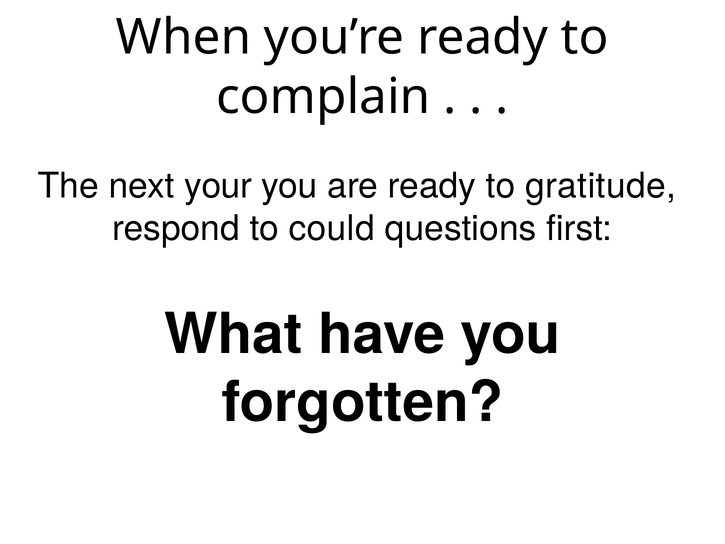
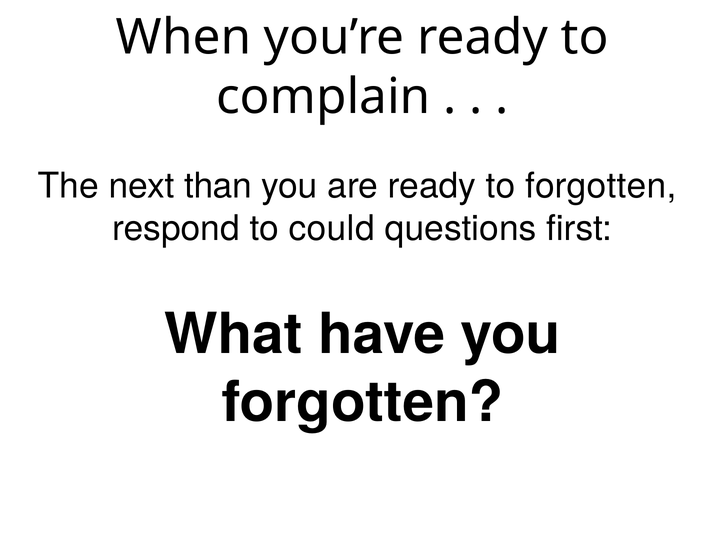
your: your -> than (218, 186)
to gratitude: gratitude -> forgotten (601, 186)
